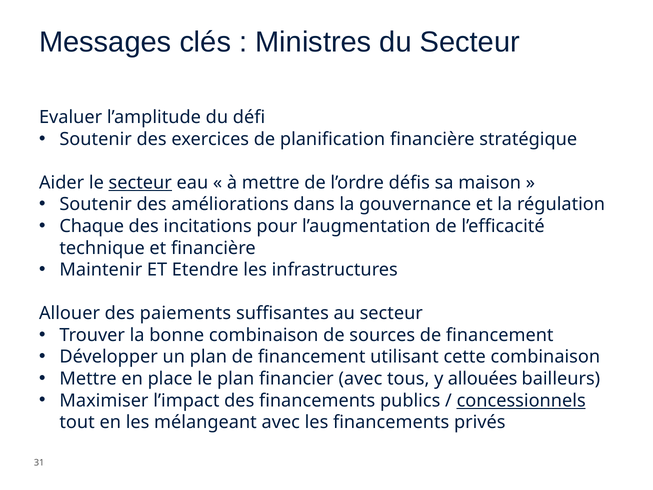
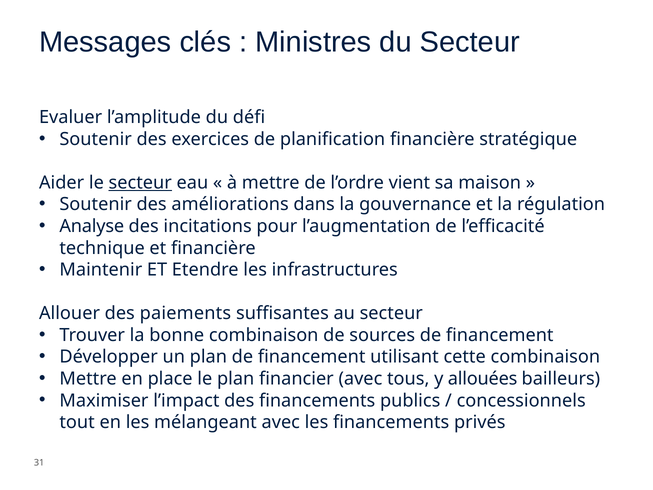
défis: défis -> vient (409, 183)
Chaque: Chaque -> Analyse (92, 226)
concessionnels underline: present -> none (521, 400)
